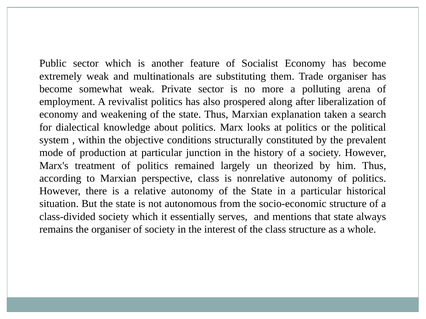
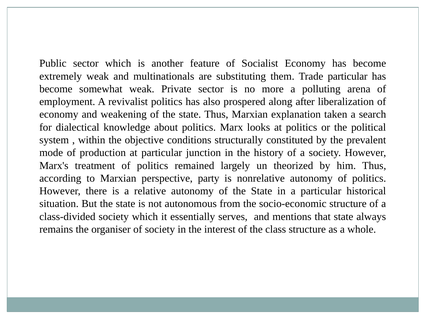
Trade organiser: organiser -> particular (348, 76)
perspective class: class -> party (209, 179)
